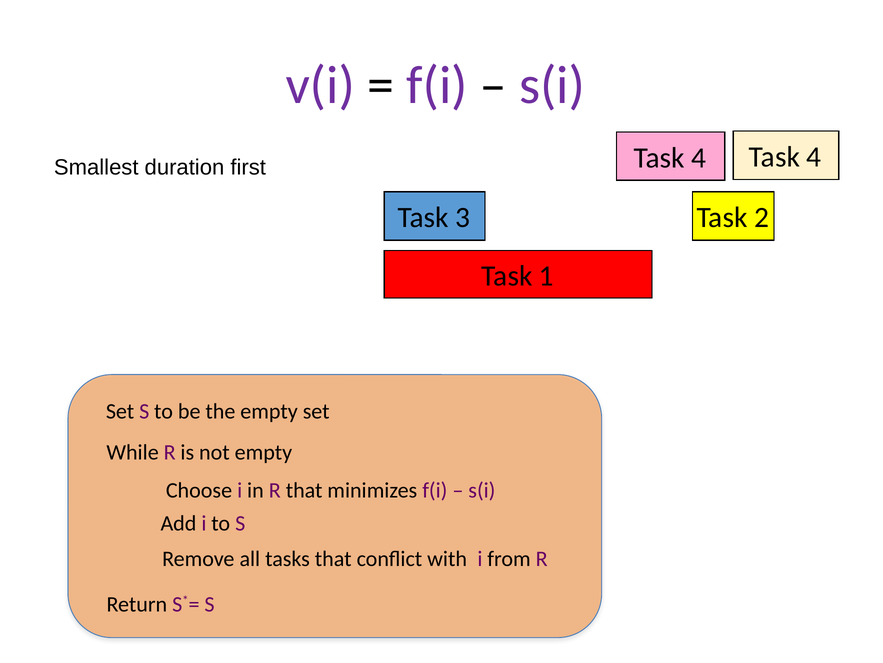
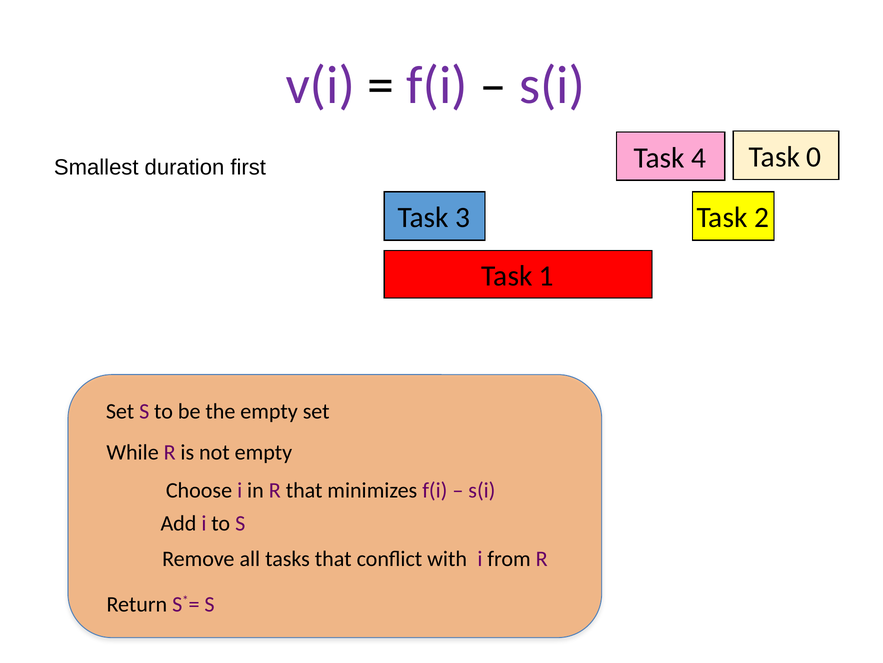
4 Task 4: 4 -> 0 (814, 157)
